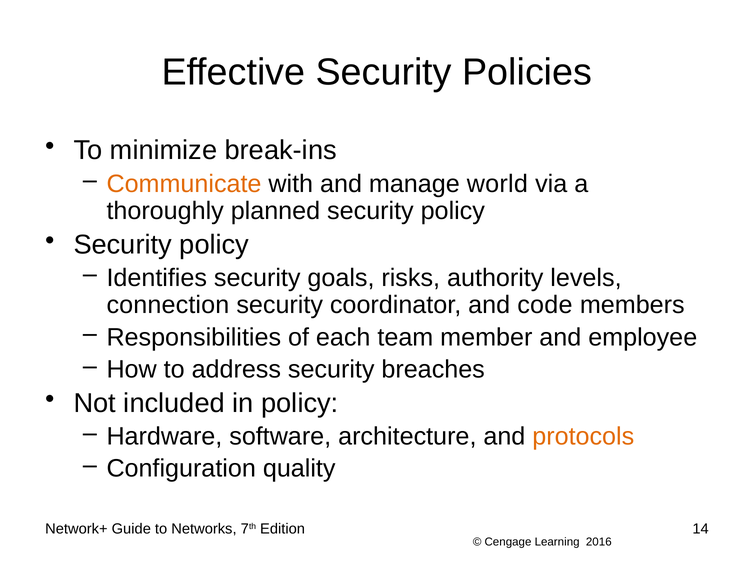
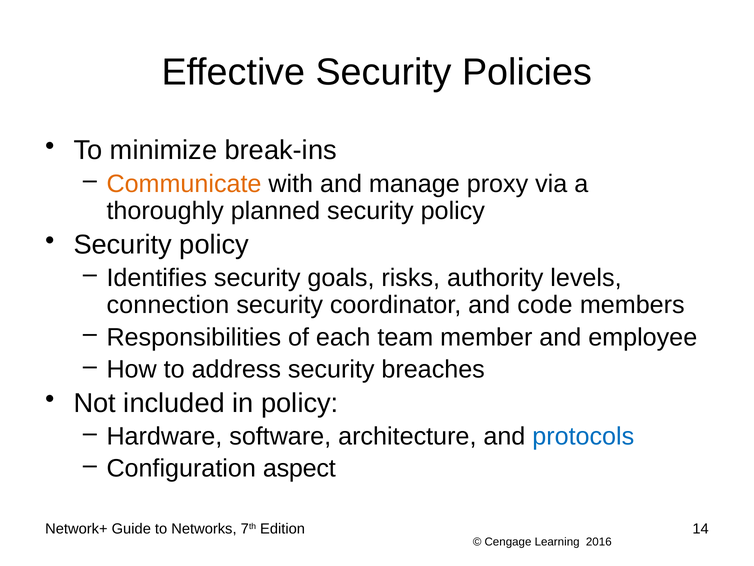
world: world -> proxy (498, 184)
protocols colour: orange -> blue (583, 436)
quality: quality -> aspect (299, 468)
